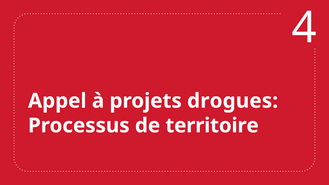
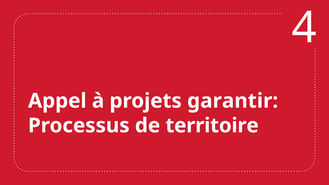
drogues: drogues -> garantir (233, 101)
